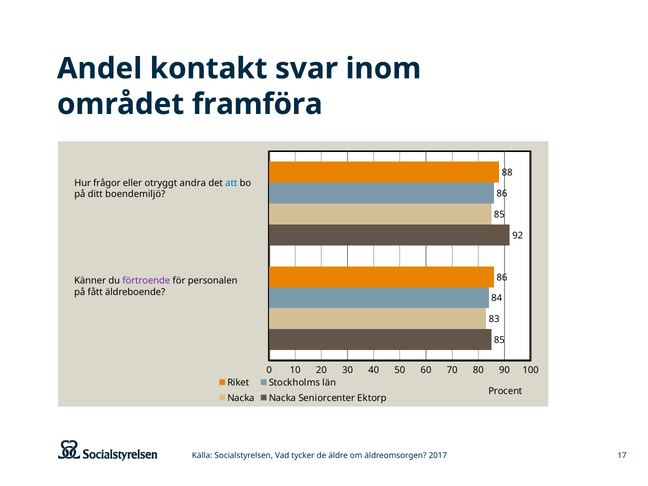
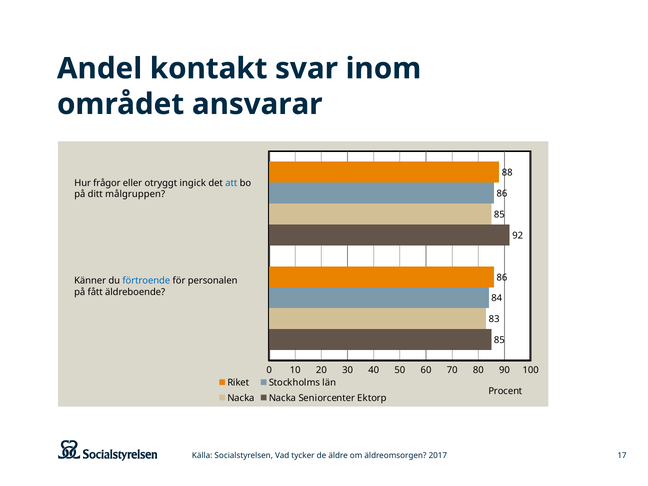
framföra: framföra -> ansvarar (257, 104)
andra: andra -> ingick (193, 183)
boendemiljö: boendemiljö -> målgruppen (135, 194)
förtroende colour: purple -> blue (146, 281)
